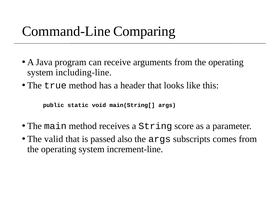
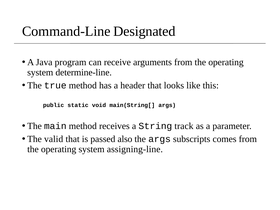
Comparing: Comparing -> Designated (144, 31)
including-line: including-line -> determine-line (84, 72)
score: score -> track (184, 126)
increment-line: increment-line -> assigning-line (135, 149)
